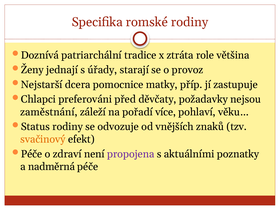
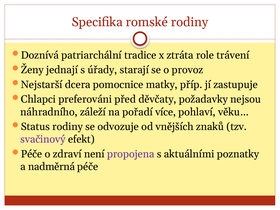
většina: většina -> trávení (233, 55)
zaměstnání: zaměstnání -> náhradního (49, 112)
svačinový colour: orange -> purple (43, 139)
